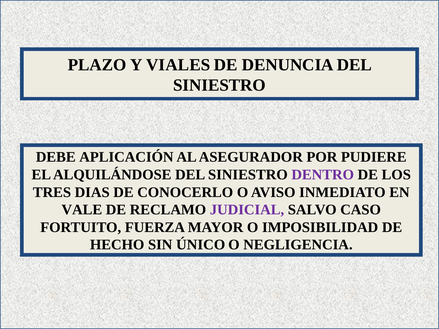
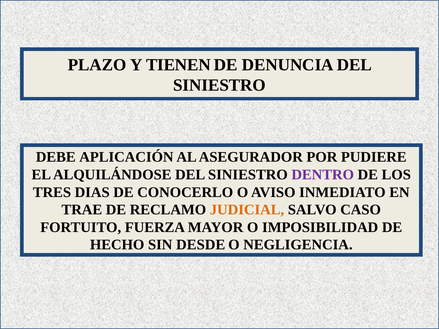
VIALES: VIALES -> TIENEN (178, 65)
VALE: VALE -> TRAE (82, 210)
JUDICIAL colour: purple -> orange (247, 210)
ÚNICO: ÚNICO -> DESDE (201, 245)
